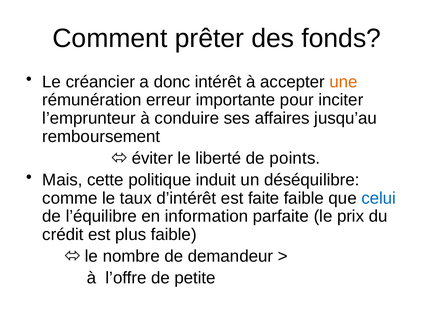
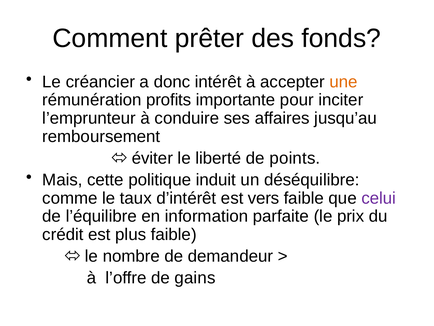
erreur: erreur -> profits (169, 100)
faite: faite -> vers (264, 198)
celui colour: blue -> purple (379, 198)
petite: petite -> gains (195, 278)
